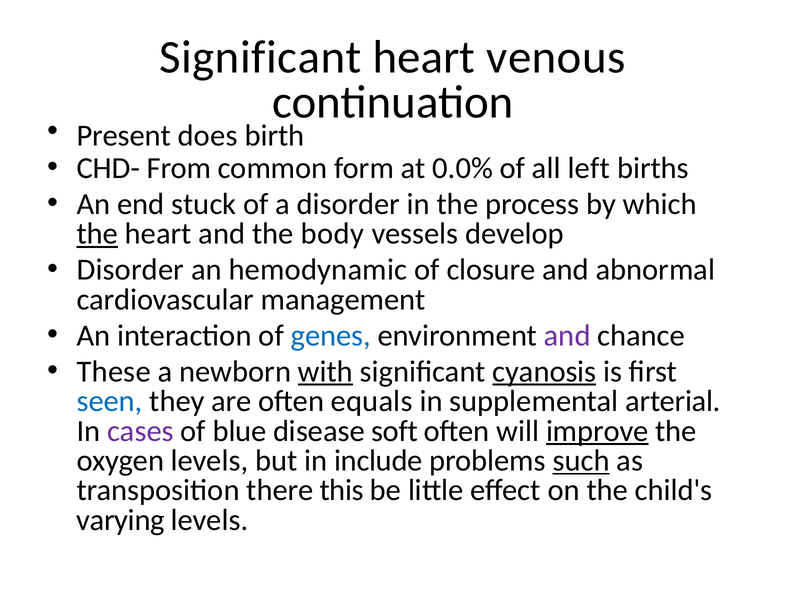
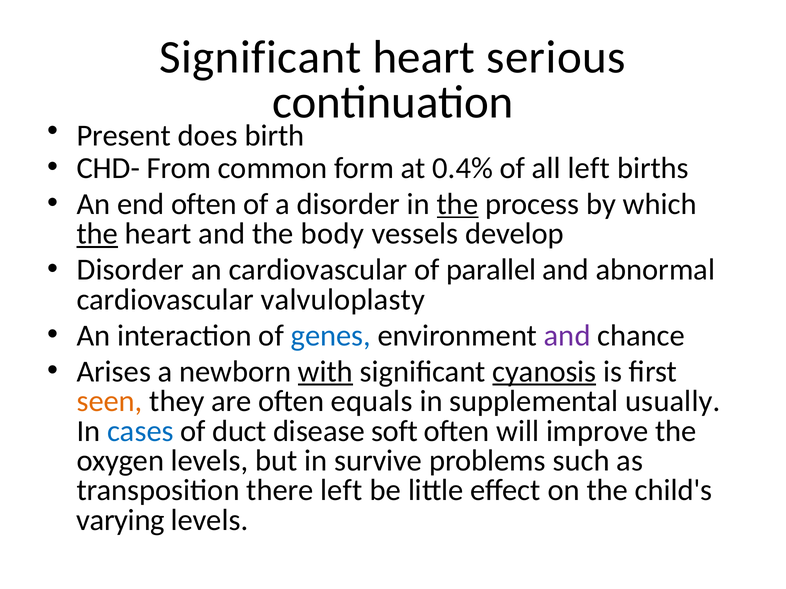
venous: venous -> serious (556, 57)
0.0%: 0.0% -> 0.4% (463, 168)
end stuck: stuck -> often (204, 204)
the underline: none -> present (458, 204)
an hemodynamic: hemodynamic -> cardiovascular (318, 270)
closure: closure -> parallel (491, 270)
management: management -> valvuloplasty (343, 300)
These: These -> Arises (114, 372)
seen colour: blue -> orange (110, 402)
arterial: arterial -> usually (673, 402)
cases colour: purple -> blue (140, 431)
blue: blue -> duct (240, 431)
improve underline: present -> none (597, 431)
include: include -> survive (378, 461)
such underline: present -> none (581, 461)
there this: this -> left (341, 491)
